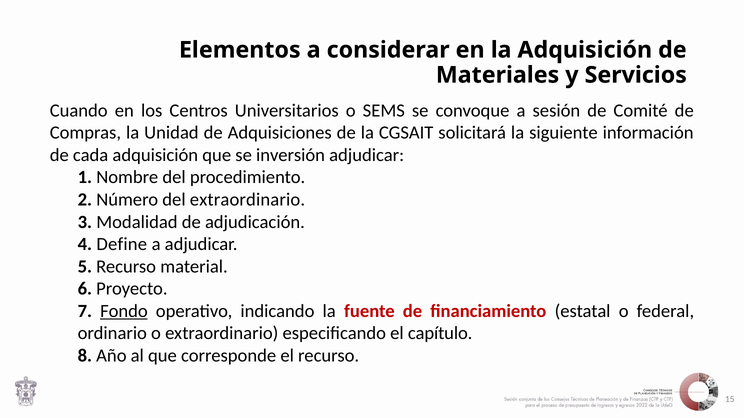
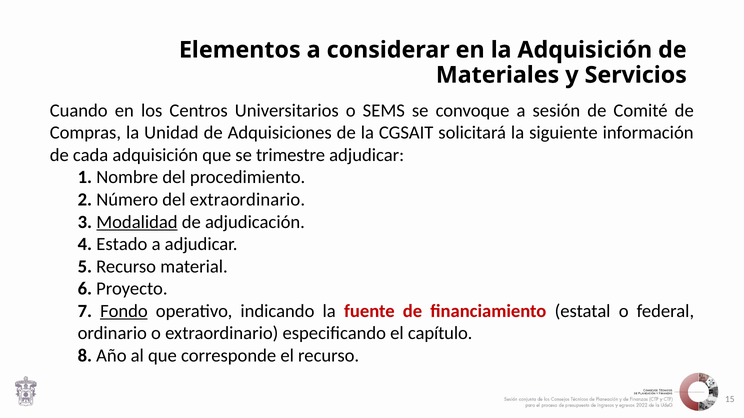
inversión: inversión -> trimestre (291, 155)
Modalidad underline: none -> present (137, 222)
Define: Define -> Estado (122, 244)
